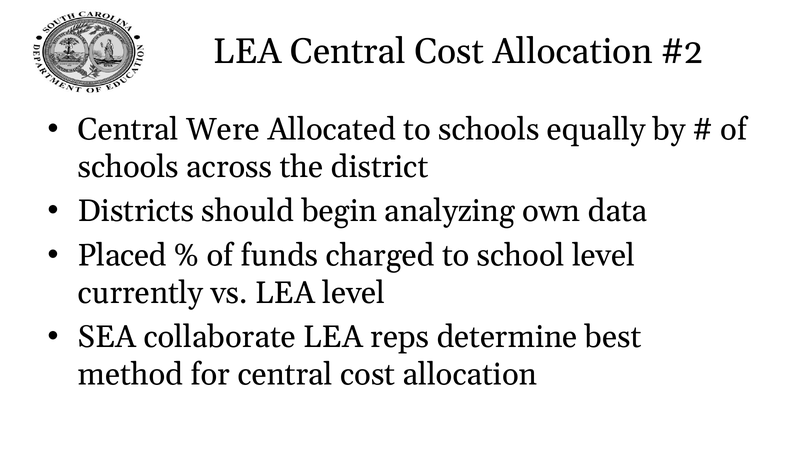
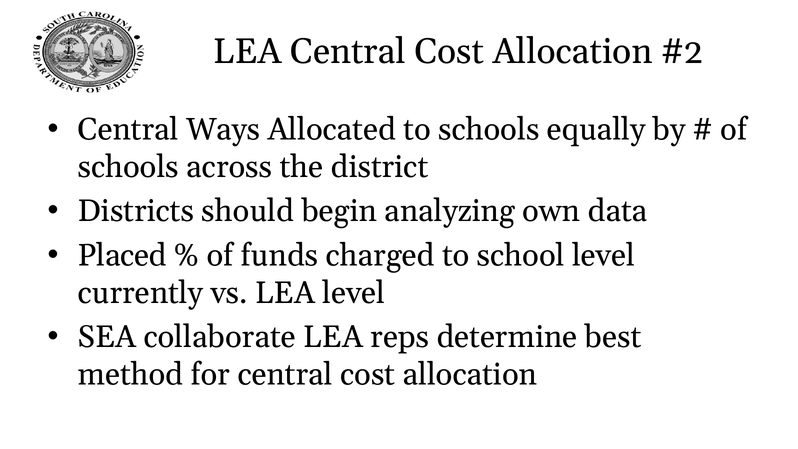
Were: Were -> Ways (223, 130)
